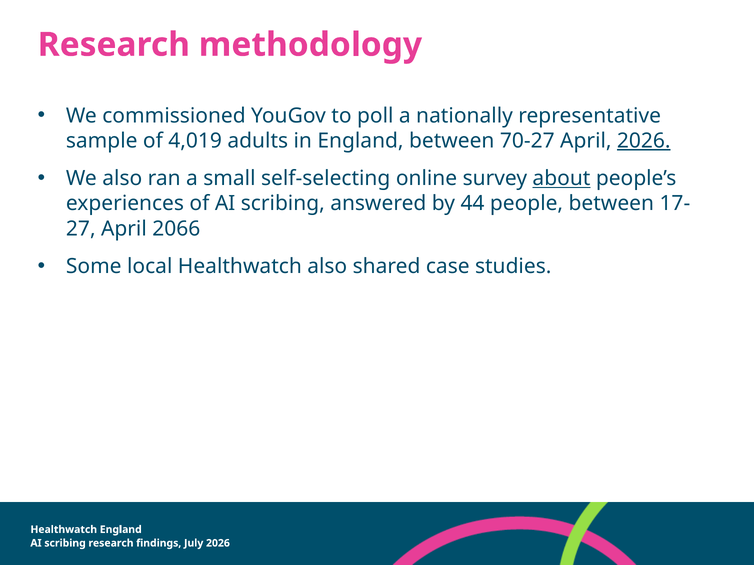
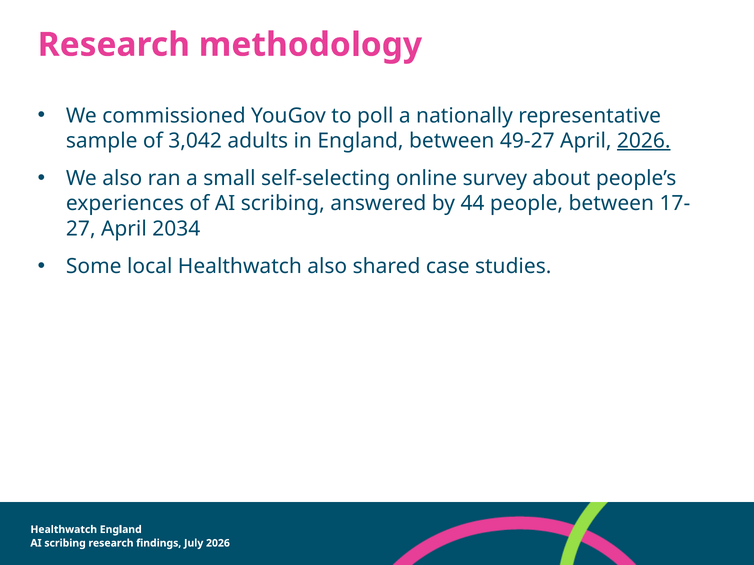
4,019: 4,019 -> 3,042 (195, 141)
70-27: 70-27 -> 49-27 (527, 141)
about underline: present -> none (561, 179)
2066: 2066 -> 2034 (176, 229)
